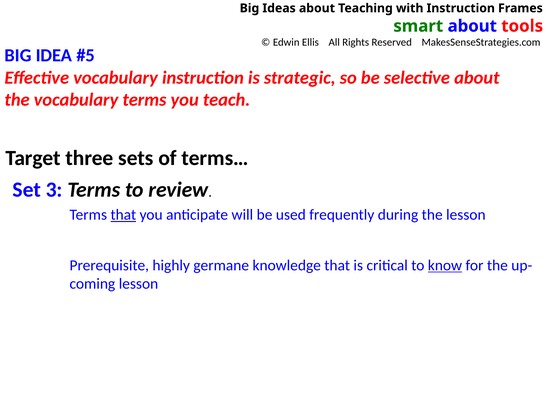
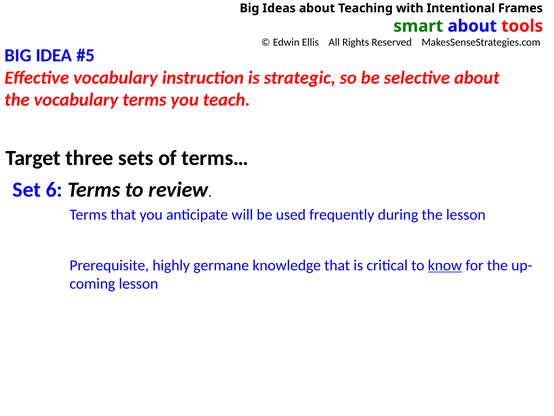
with Instruction: Instruction -> Intentional (461, 8)
3: 3 -> 6 (54, 189)
that underline: present -> none (123, 215)
